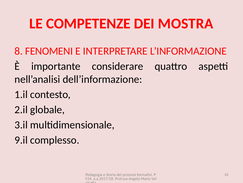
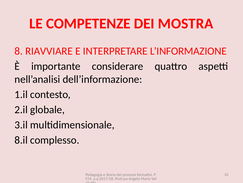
FENOMENI: FENOMENI -> RIAVVIARE (49, 51)
9.il: 9.il -> 8.il (21, 140)
